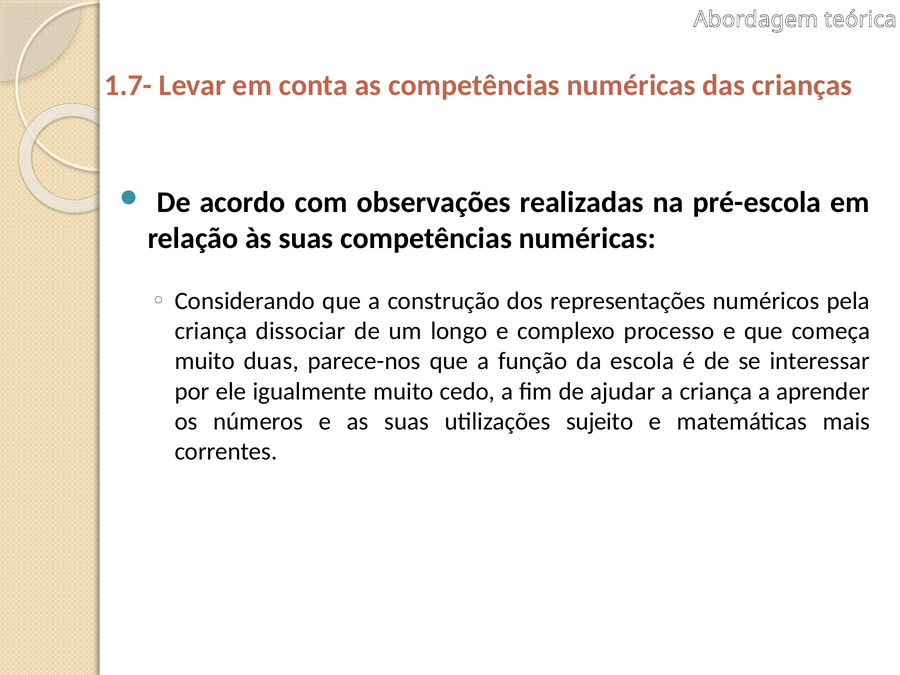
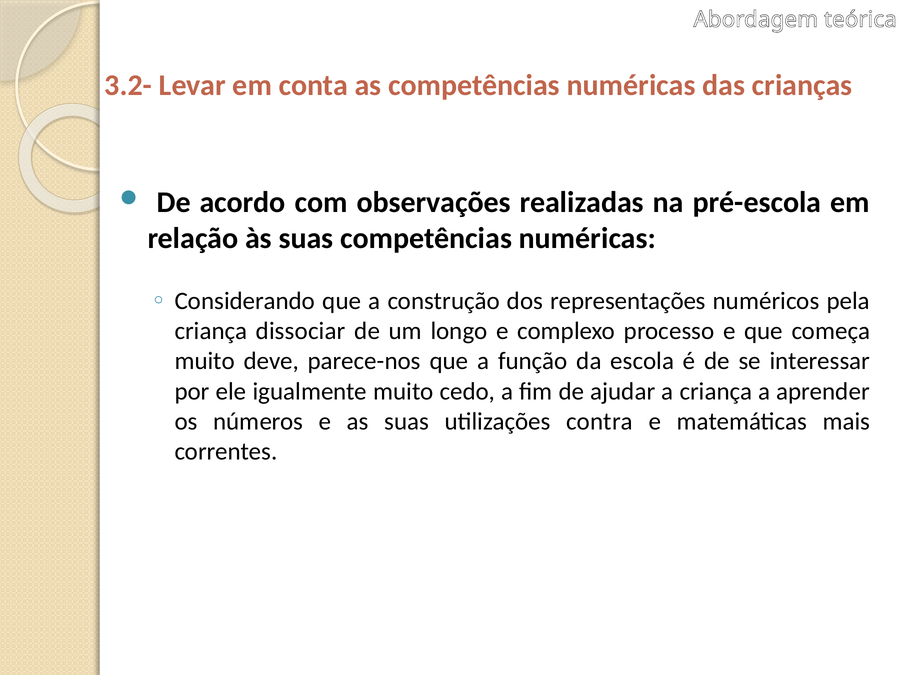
1.7-: 1.7- -> 3.2- (128, 85)
duas: duas -> deve (271, 361)
sujeito: sujeito -> contra (599, 421)
